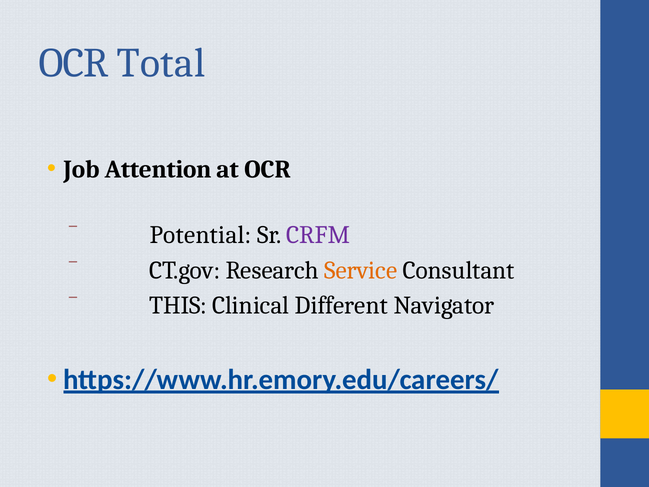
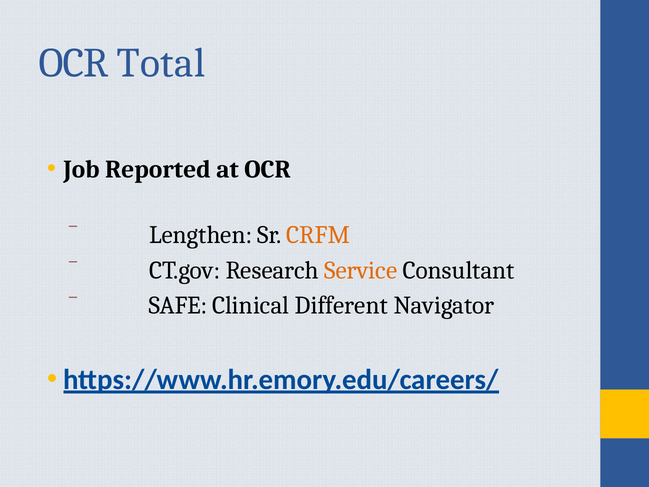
Attention: Attention -> Reported (158, 169)
Potential: Potential -> Lengthen (201, 235)
CRFM colour: purple -> orange (318, 235)
THIS: THIS -> SAFE (178, 305)
